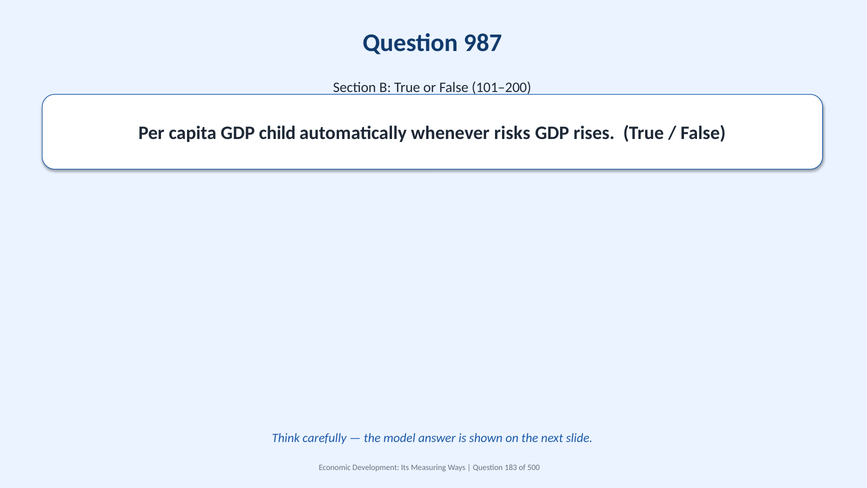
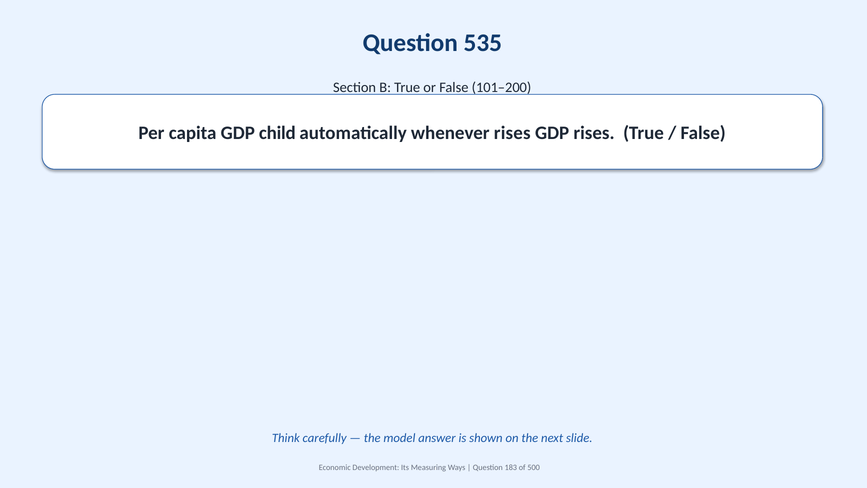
987: 987 -> 535 (483, 43)
whenever risks: risks -> rises (512, 133)
